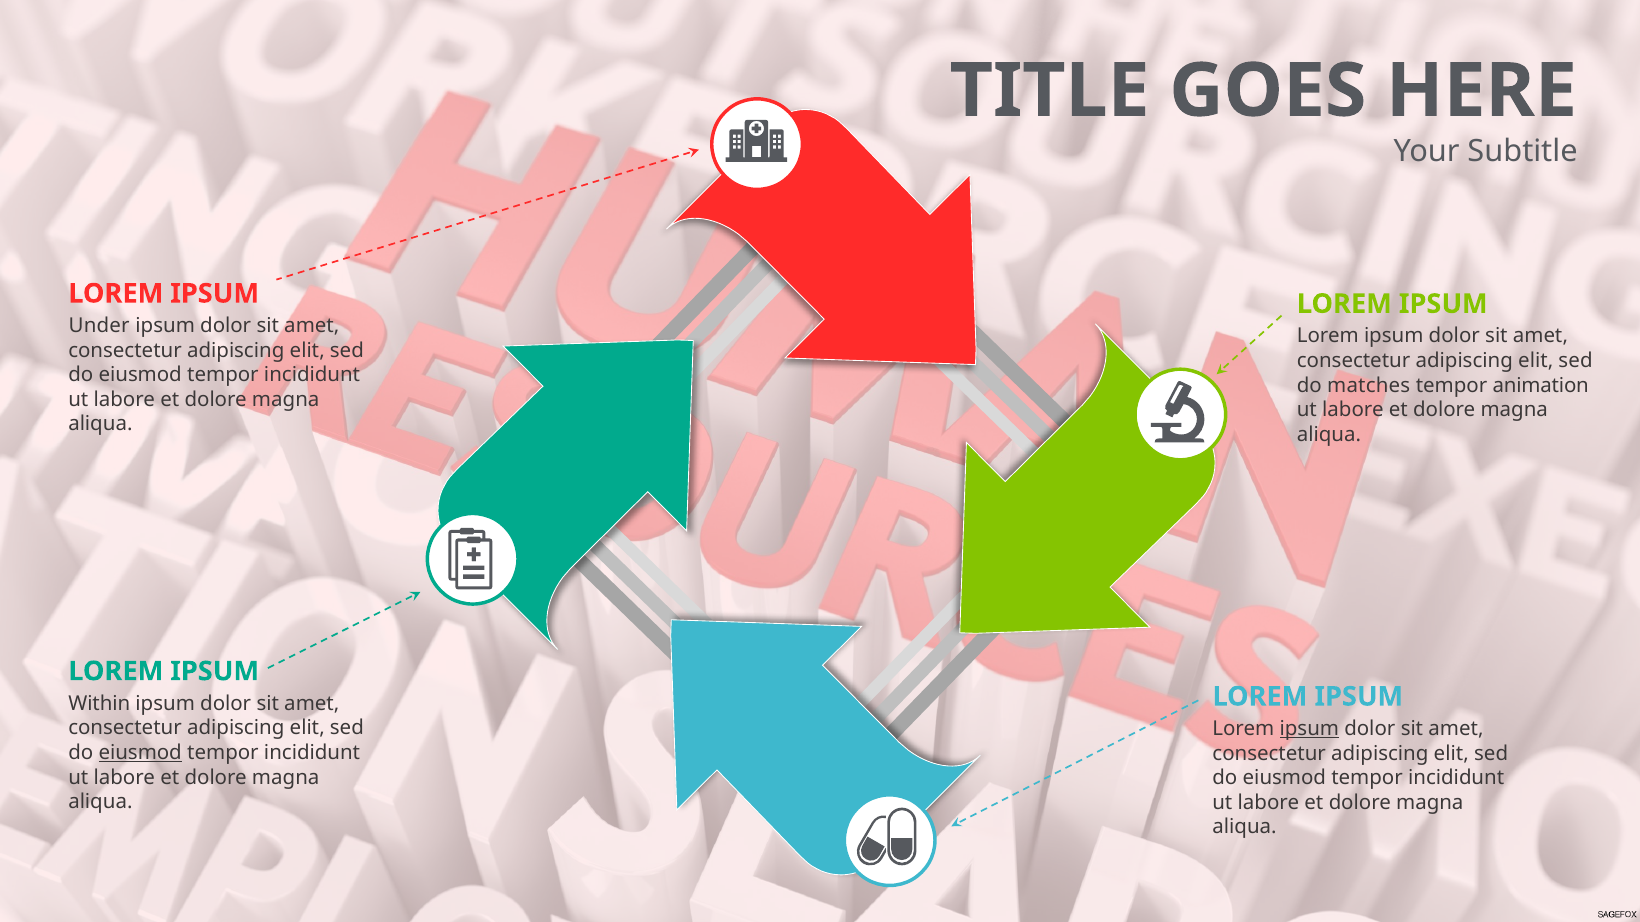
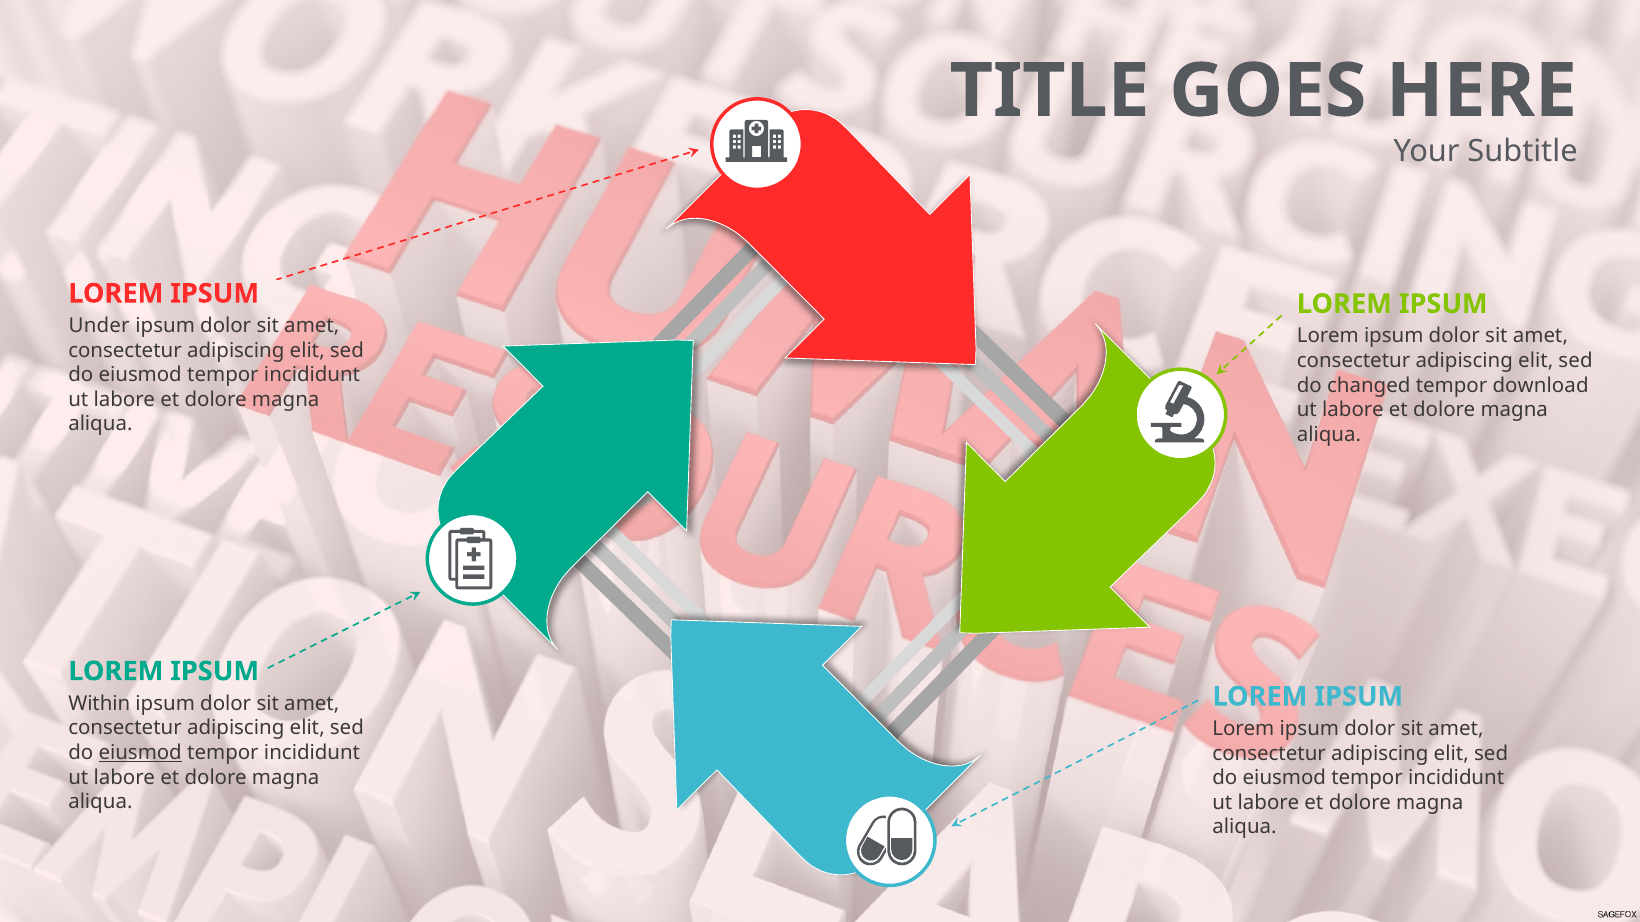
matches: matches -> changed (1369, 386)
animation: animation -> download (1541, 386)
ipsum underline: present -> none (1309, 729)
